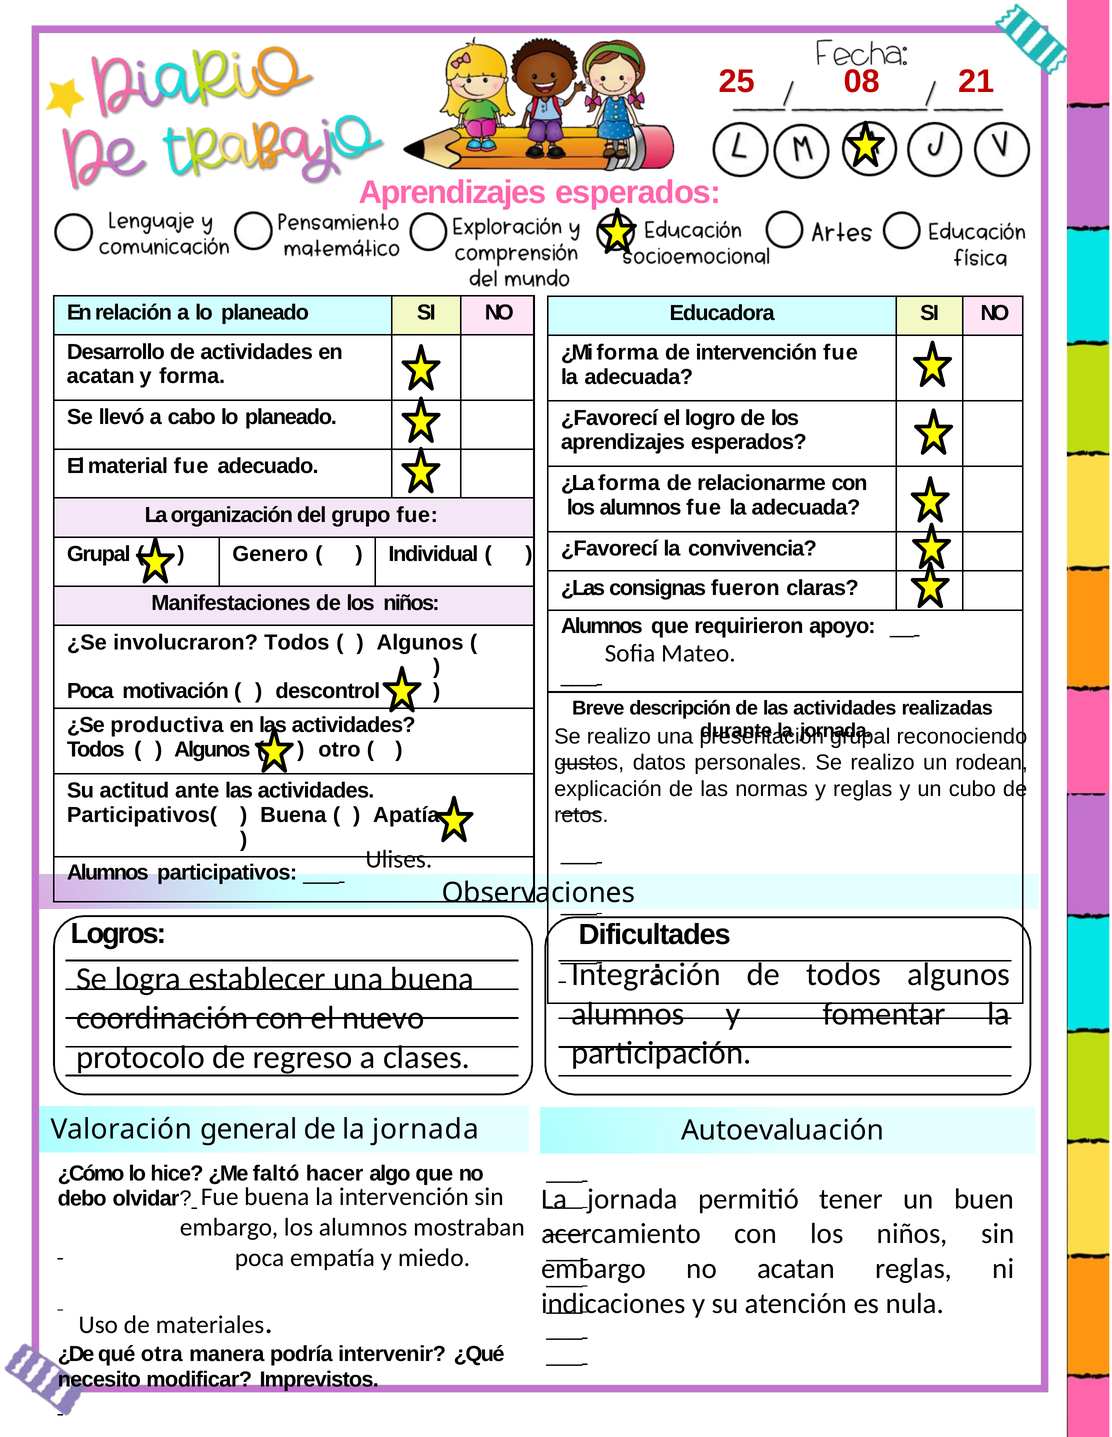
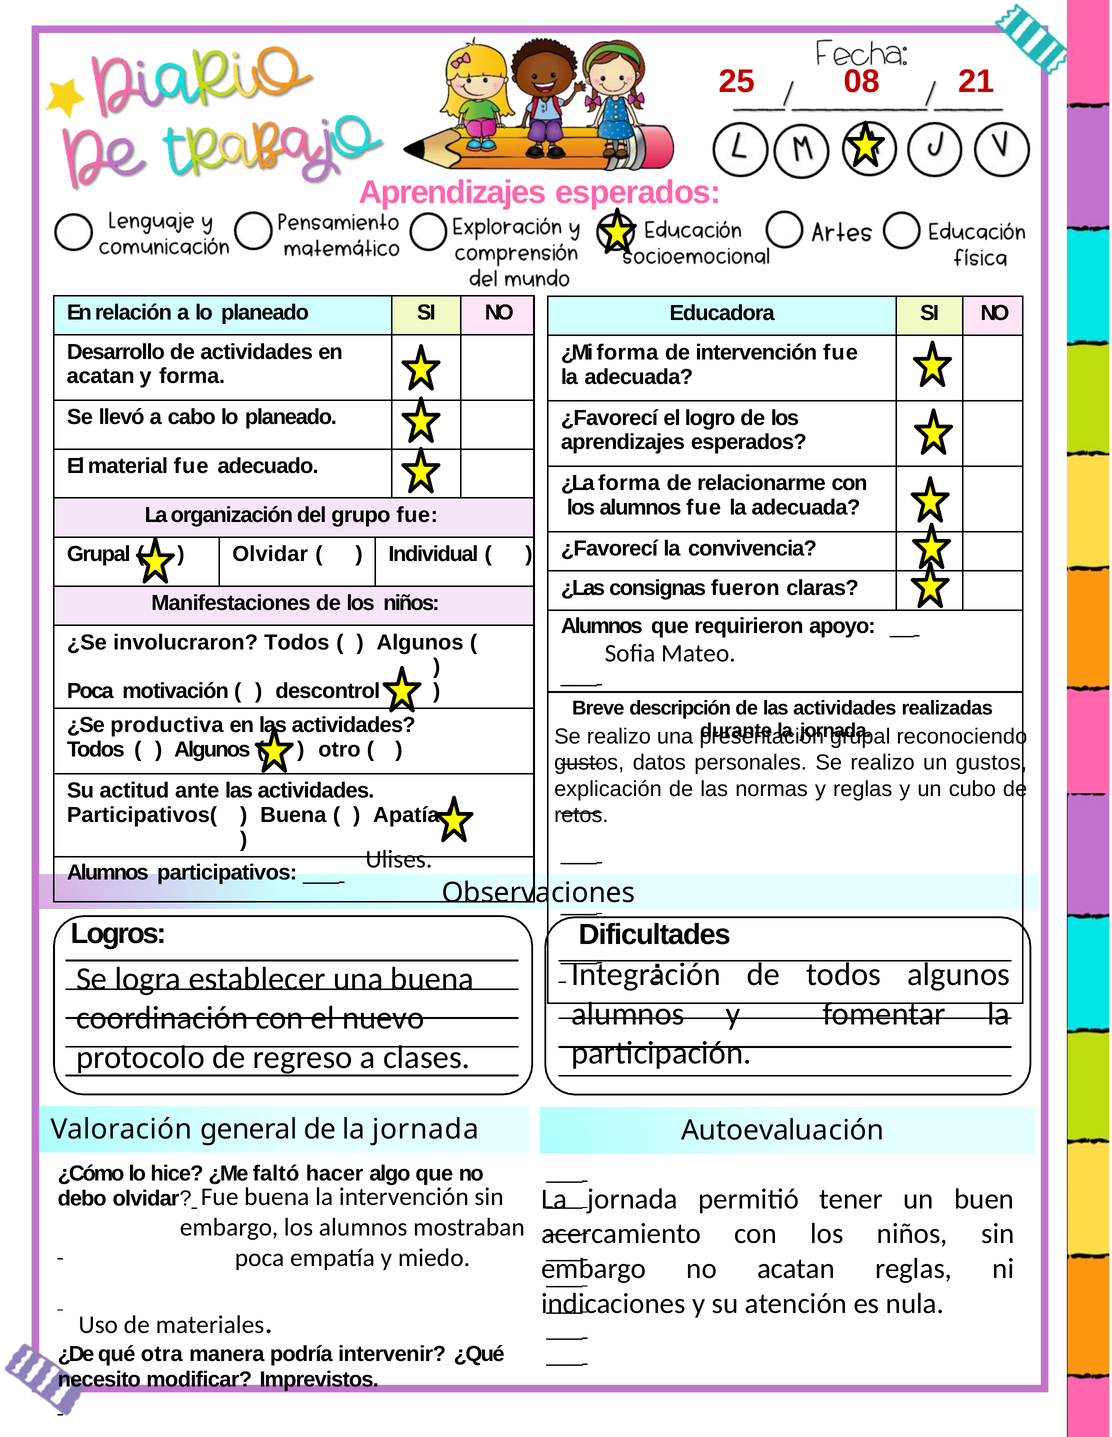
Genero: Genero -> Olvidar (270, 554)
un rodean: rodean -> gustos (991, 763)
